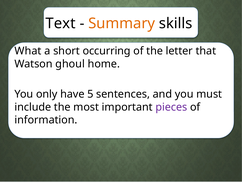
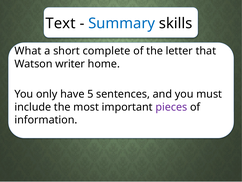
Summary colour: orange -> blue (122, 23)
occurring: occurring -> complete (107, 51)
ghoul: ghoul -> writer (70, 64)
